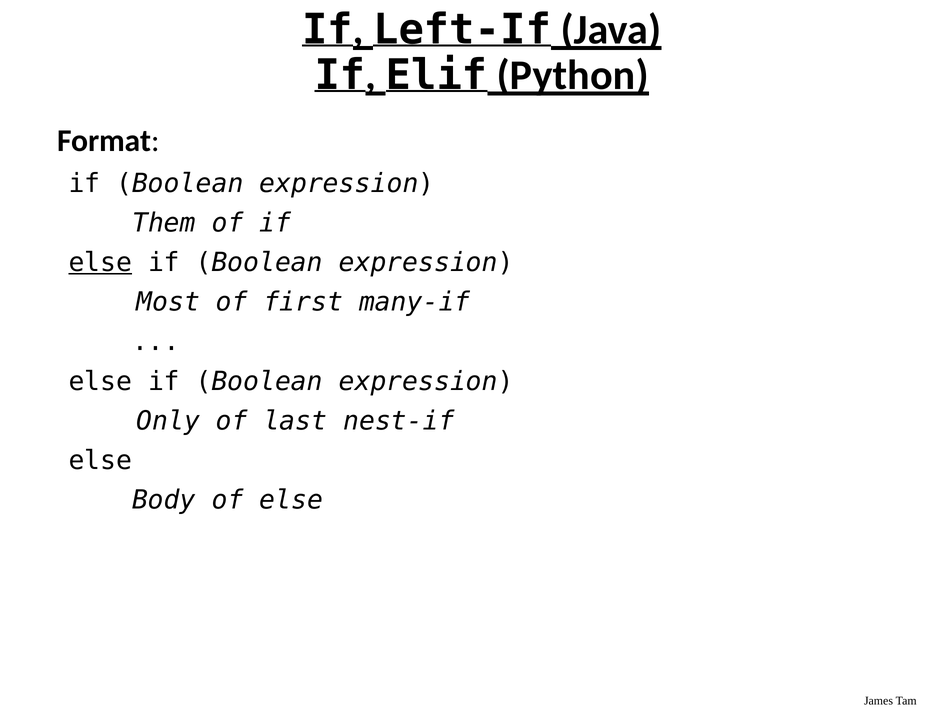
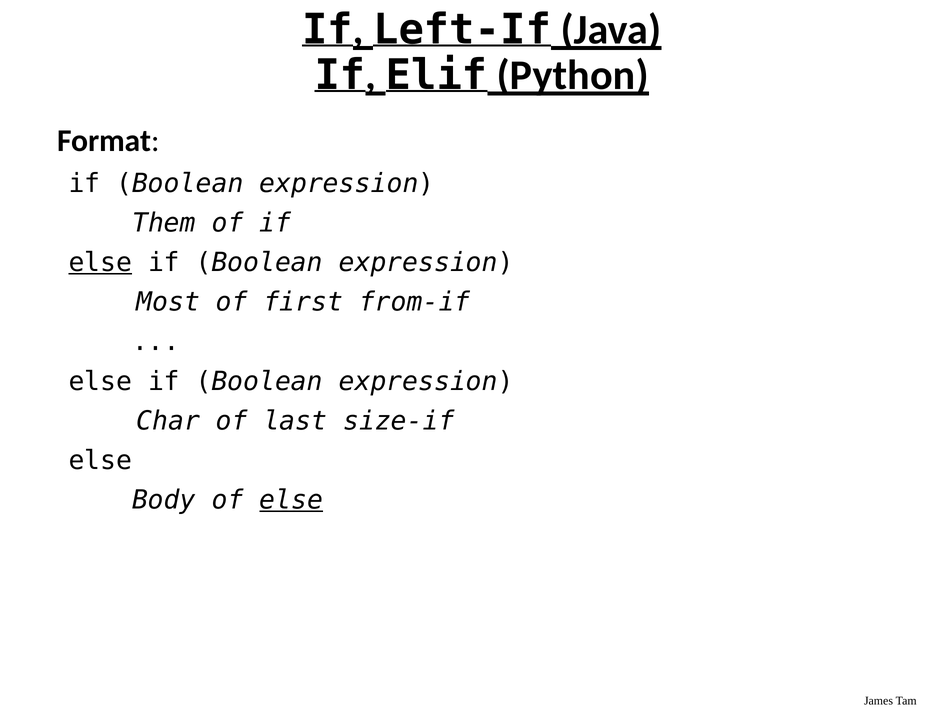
many-if: many-if -> from-if (415, 302)
Only: Only -> Char (168, 421)
nest-if: nest-if -> size-if (399, 421)
else underline: none -> present (291, 500)
